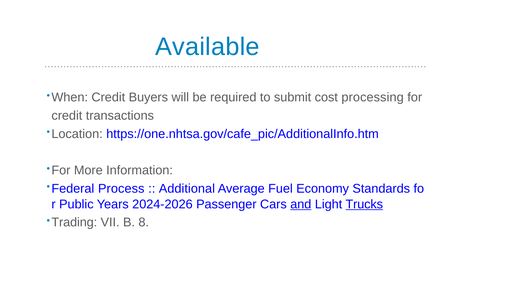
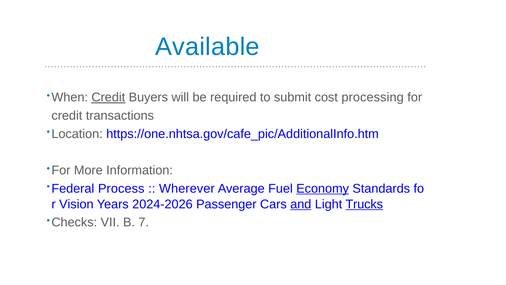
Credit underline: none -> present (108, 97)
Additional: Additional -> Wherever (187, 188)
Economy underline: none -> present (323, 188)
Public: Public -> Vision (76, 204)
Trading: Trading -> Checks (74, 222)
8: 8 -> 7 (144, 222)
